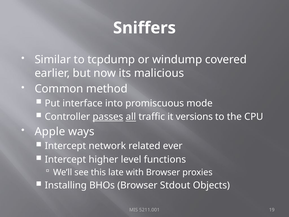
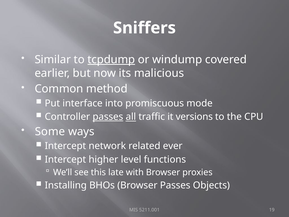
tcpdump underline: none -> present (111, 60)
Apple: Apple -> Some (50, 131)
Browser Stdout: Stdout -> Passes (175, 185)
